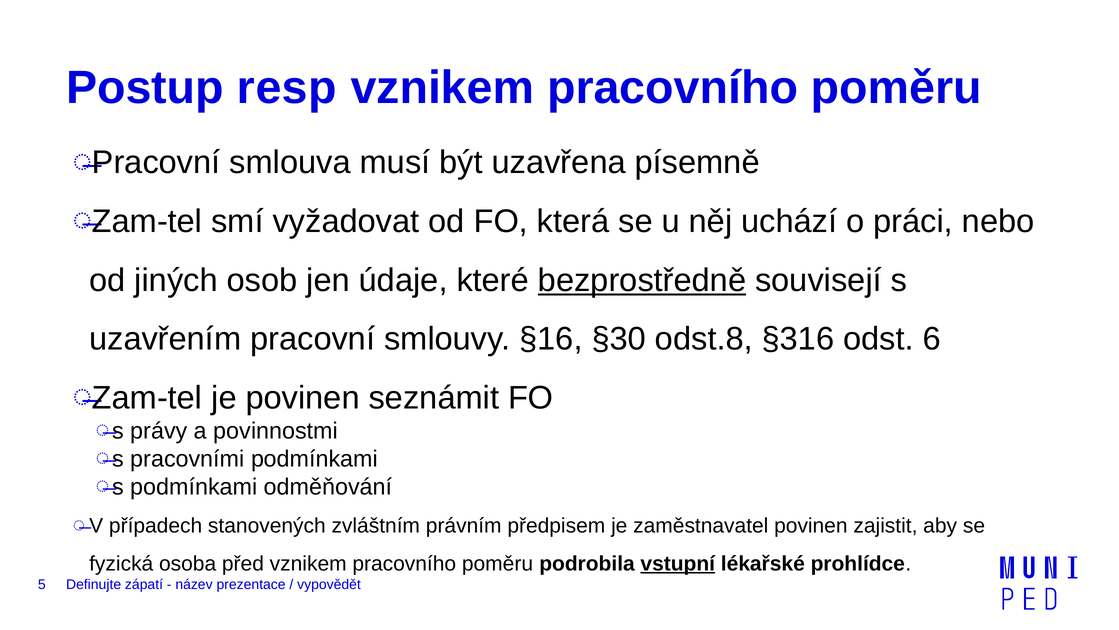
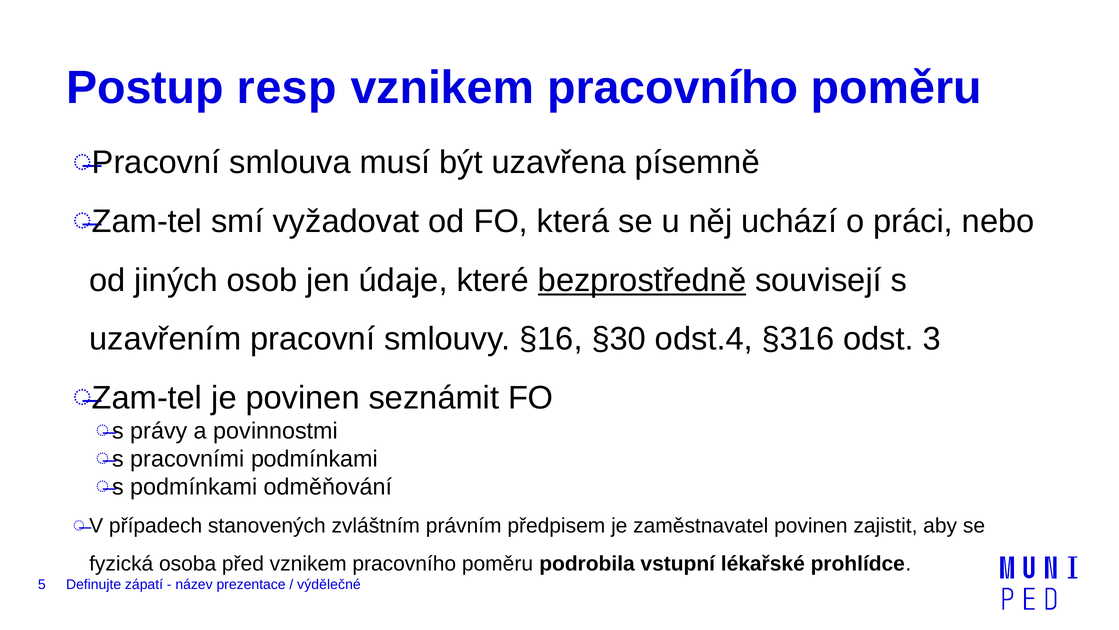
odst.8: odst.8 -> odst.4 (704, 339)
6: 6 -> 3 (932, 339)
vstupní underline: present -> none (678, 563)
vypovědět: vypovědět -> výdělečné (329, 584)
